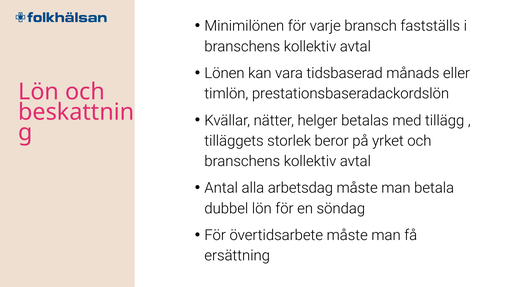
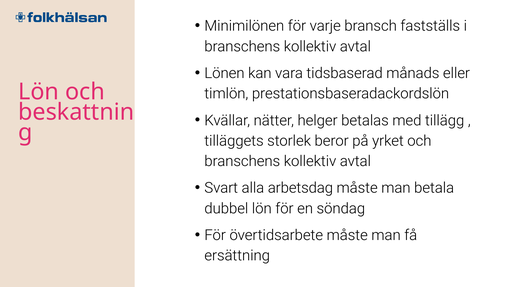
Antal: Antal -> Svart (221, 188)
